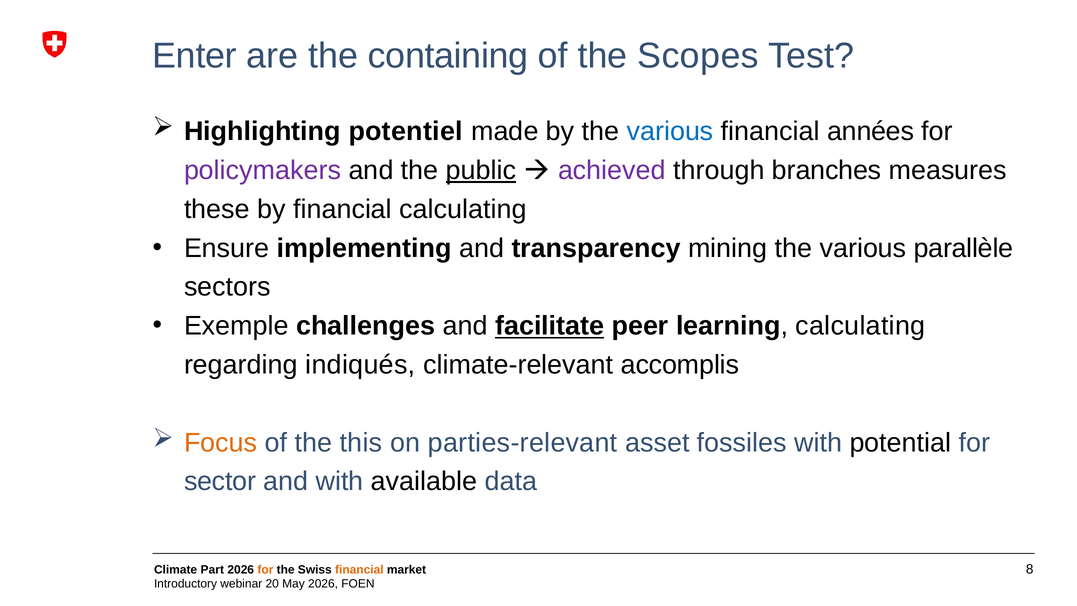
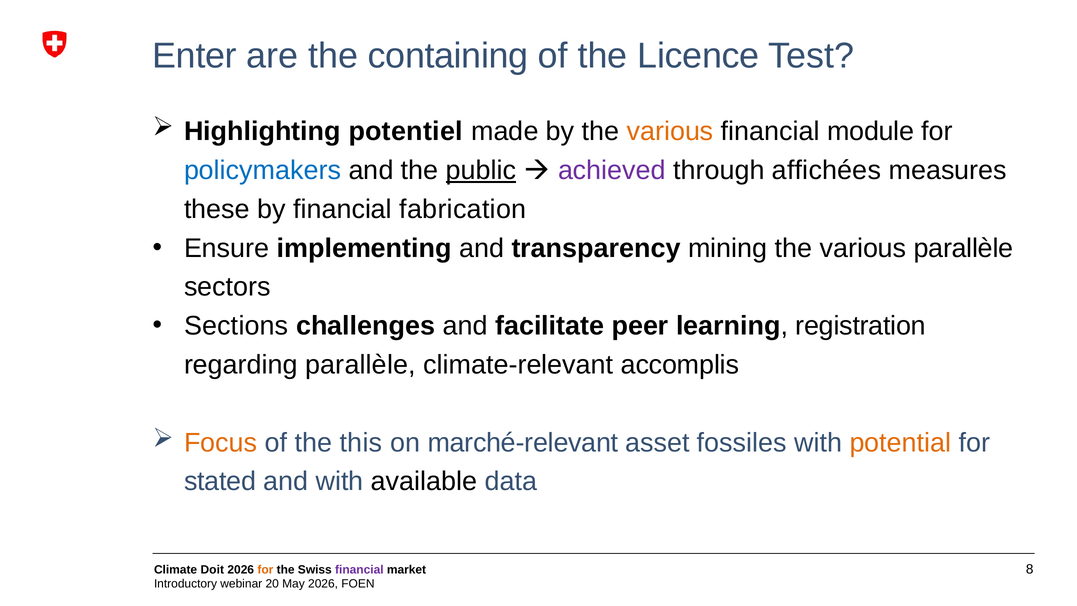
Scopes: Scopes -> Licence (698, 56)
various colour: blue -> orange (670, 131)
années: années -> module (871, 131)
policymakers colour: purple -> blue (263, 170)
branches: branches -> affichées (827, 170)
financial calculating: calculating -> fabrication (463, 209)
Exemple: Exemple -> Sections (236, 326)
facilitate underline: present -> none (550, 326)
learning calculating: calculating -> registration (861, 326)
regarding indiqués: indiqués -> parallèle (360, 365)
parties-relevant: parties-relevant -> marché-relevant (523, 443)
potential colour: black -> orange (900, 443)
sector: sector -> stated (220, 481)
Part: Part -> Doit (212, 570)
financial colour: orange -> purple (359, 570)
